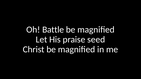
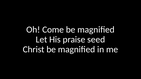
Battle: Battle -> Come (53, 30)
